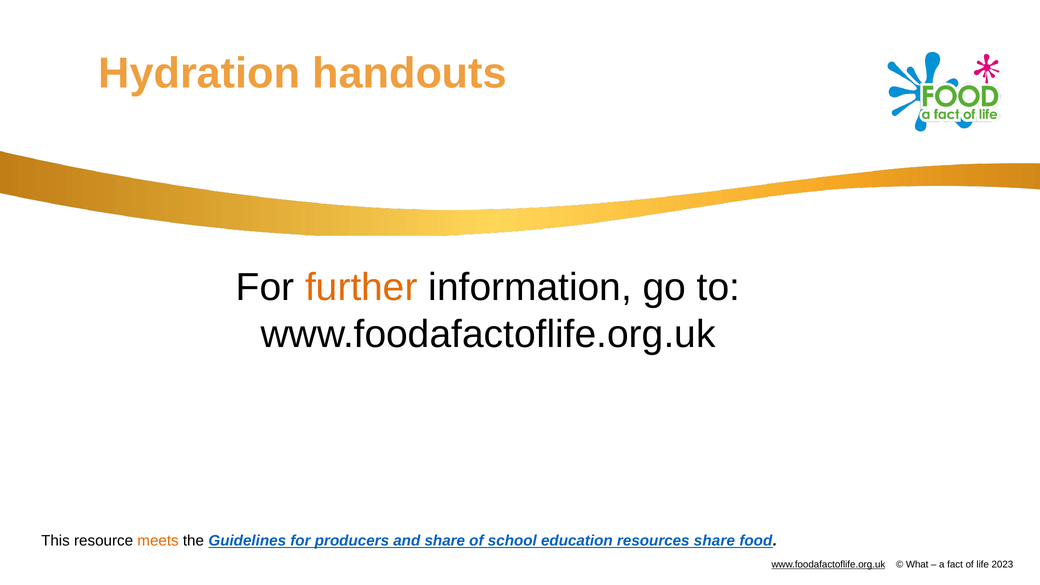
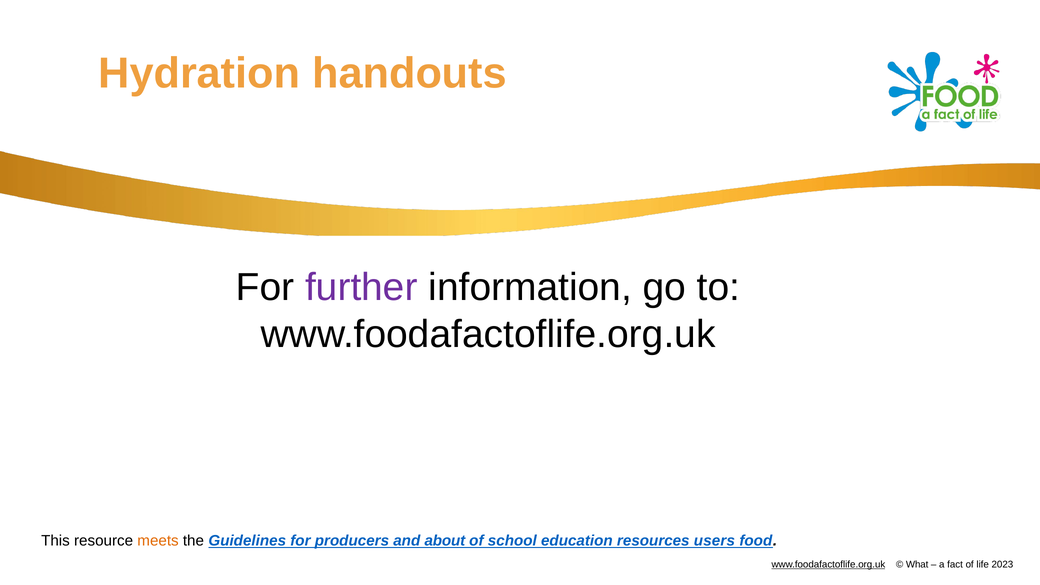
further colour: orange -> purple (361, 288)
and share: share -> about (445, 541)
resources share: share -> users (714, 541)
